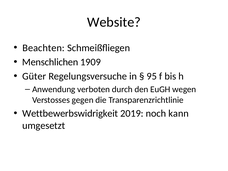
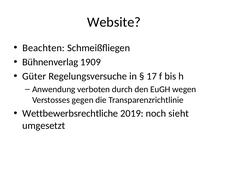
Menschlichen: Menschlichen -> Bühnenverlag (50, 62)
95: 95 -> 17 (152, 76)
Wettbewerbswidrigkeit: Wettbewerbswidrigkeit -> Wettbewerbsrechtliche (70, 113)
kann: kann -> sieht (179, 113)
